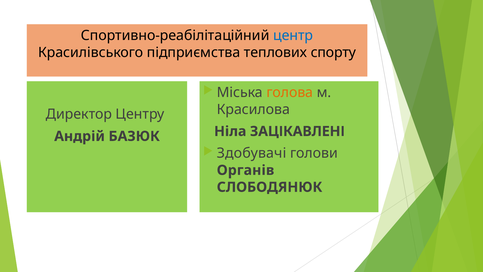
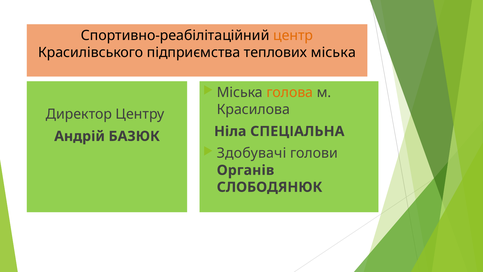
центр colour: blue -> orange (293, 35)
теплових спорту: спорту -> міська (333, 52)
ЗАЦІКАВЛЕНІ: ЗАЦІКАВЛЕНІ -> СПЕЦІАЛЬНА (297, 131)
